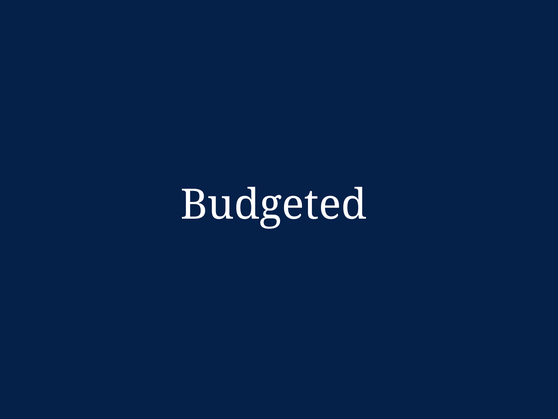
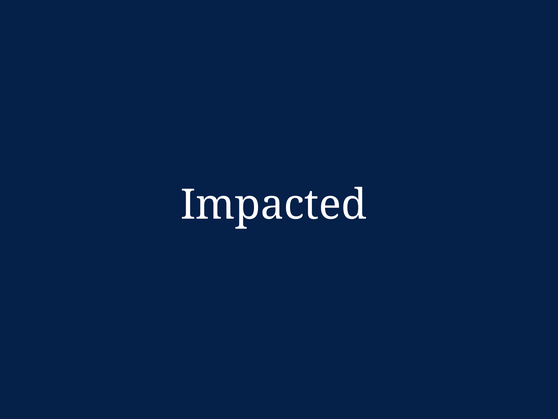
Budgeted: Budgeted -> Impacted (274, 205)
